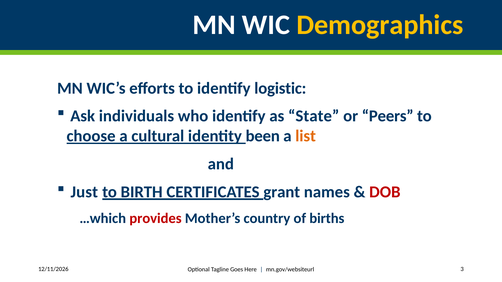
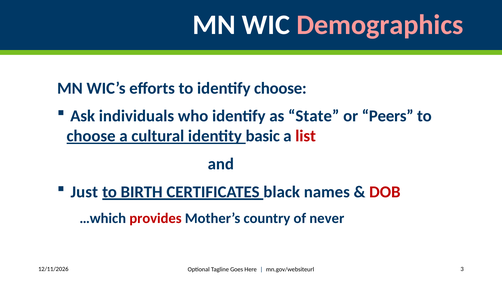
Demographics colour: yellow -> pink (380, 25)
identify logistic: logistic -> choose (280, 88)
been: been -> basic (263, 136)
list colour: orange -> red (306, 136)
grant: grant -> black (282, 192)
births: births -> never (327, 219)
